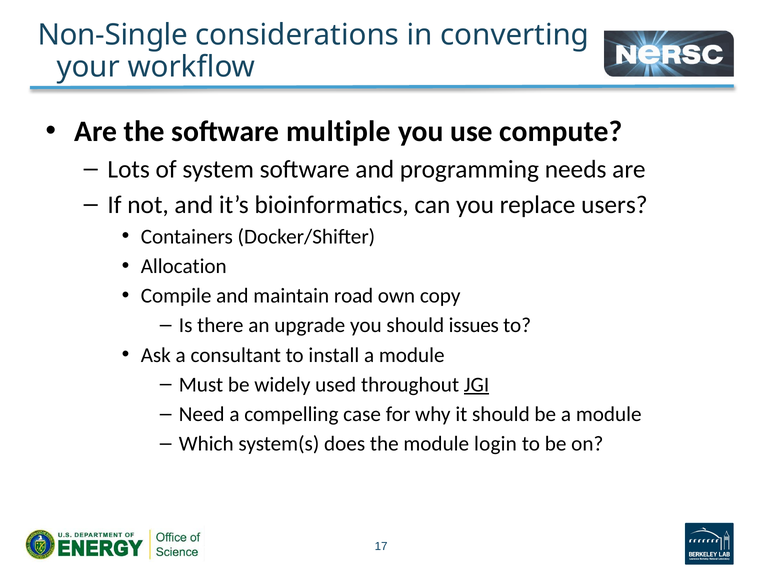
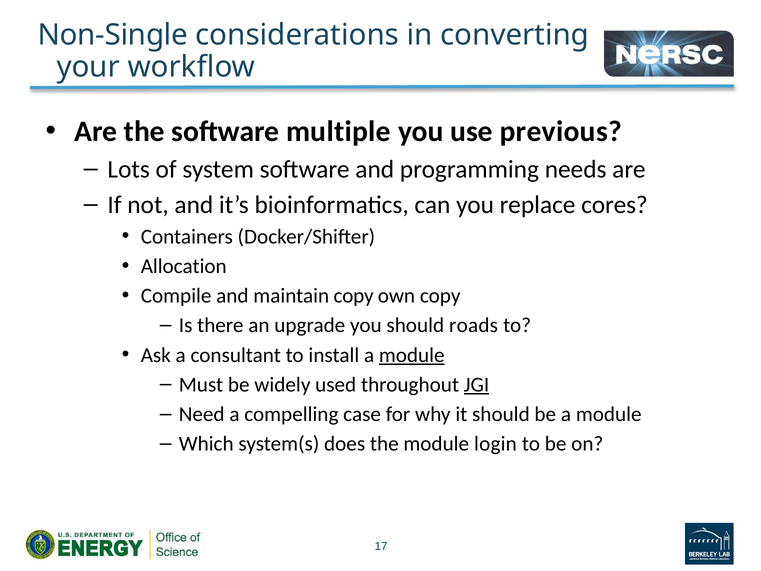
compute: compute -> previous (561, 131)
users: users -> cores (614, 205)
maintain road: road -> copy (354, 296)
issues: issues -> roads (474, 325)
module underline: none -> present (412, 355)
